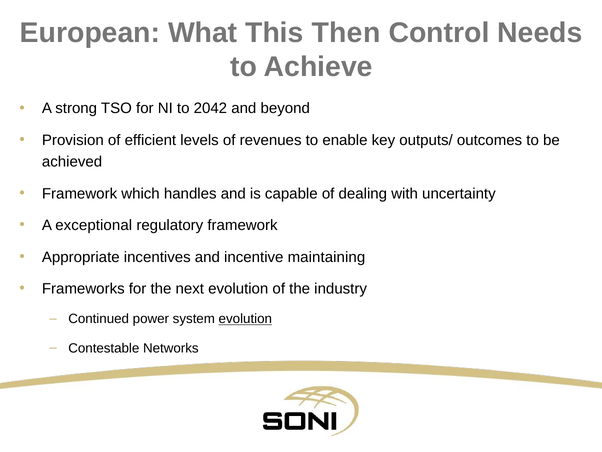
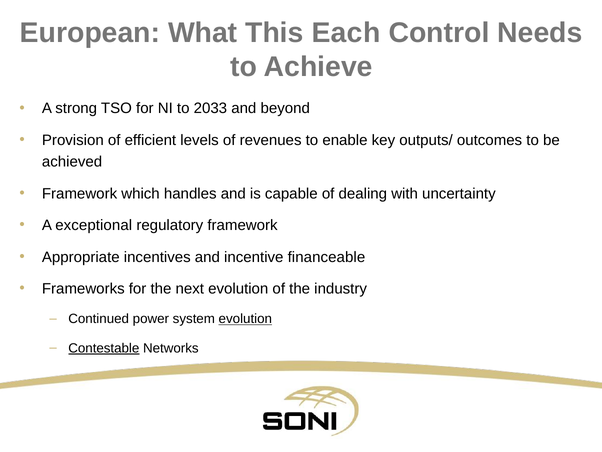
Then: Then -> Each (346, 33)
2042: 2042 -> 2033 (210, 108)
maintaining: maintaining -> financeable (326, 257)
Contestable underline: none -> present (104, 348)
